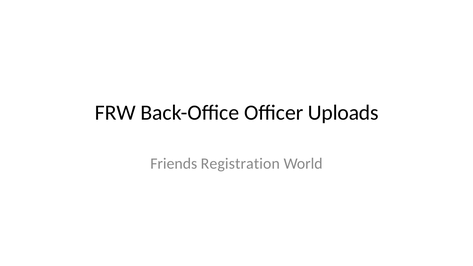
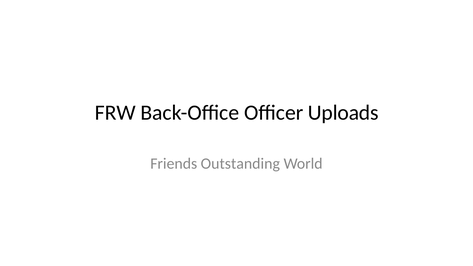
Registration: Registration -> Outstanding (240, 164)
